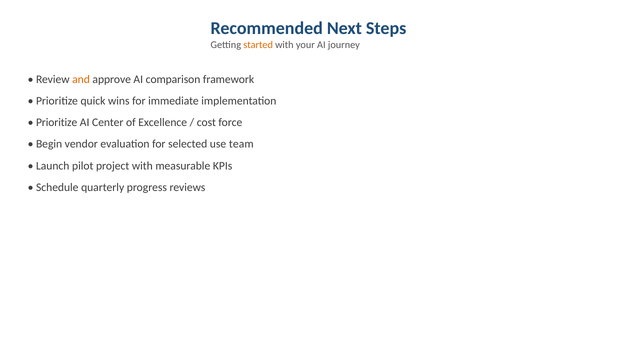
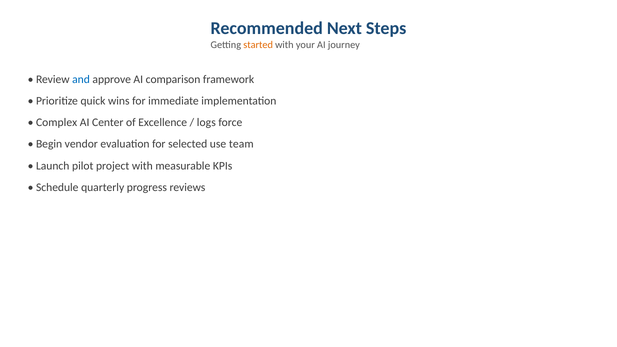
and colour: orange -> blue (81, 79)
Prioritize: Prioritize -> Complex (57, 123)
cost: cost -> logs (206, 123)
